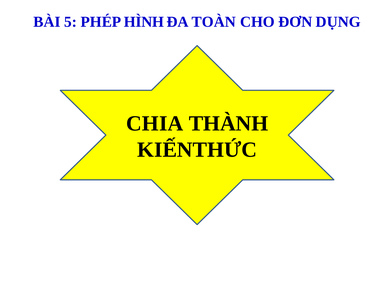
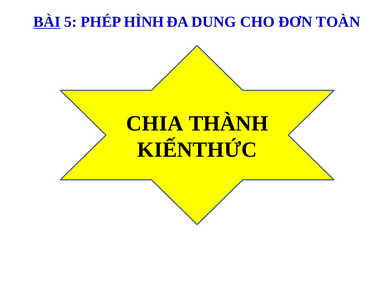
BÀI underline: none -> present (47, 22)
TOÀN: TOÀN -> DUNG (214, 22)
DỤNG: DỤNG -> TOÀN (338, 22)
